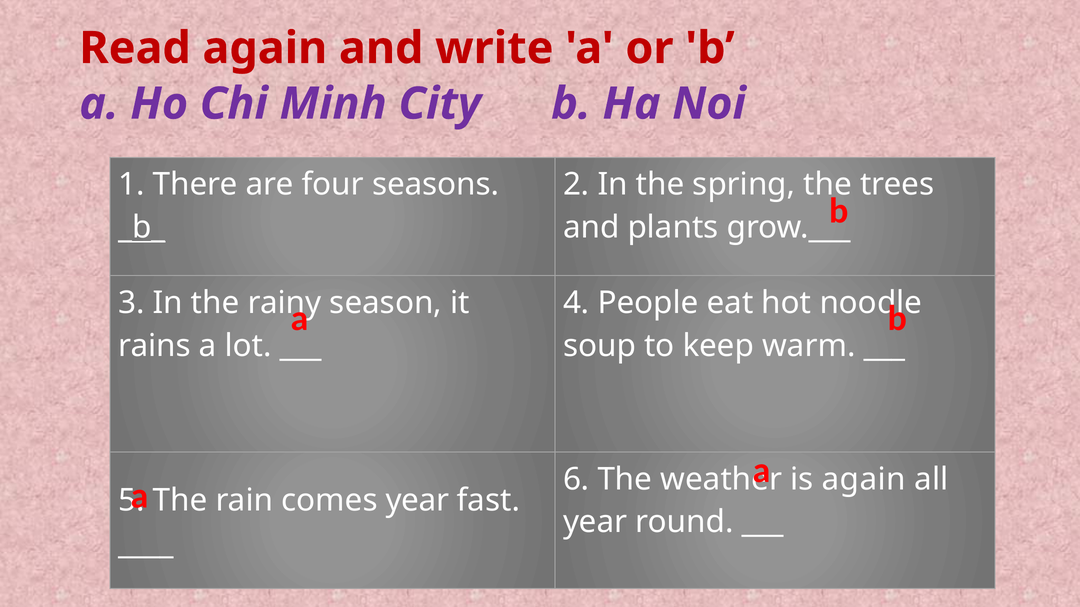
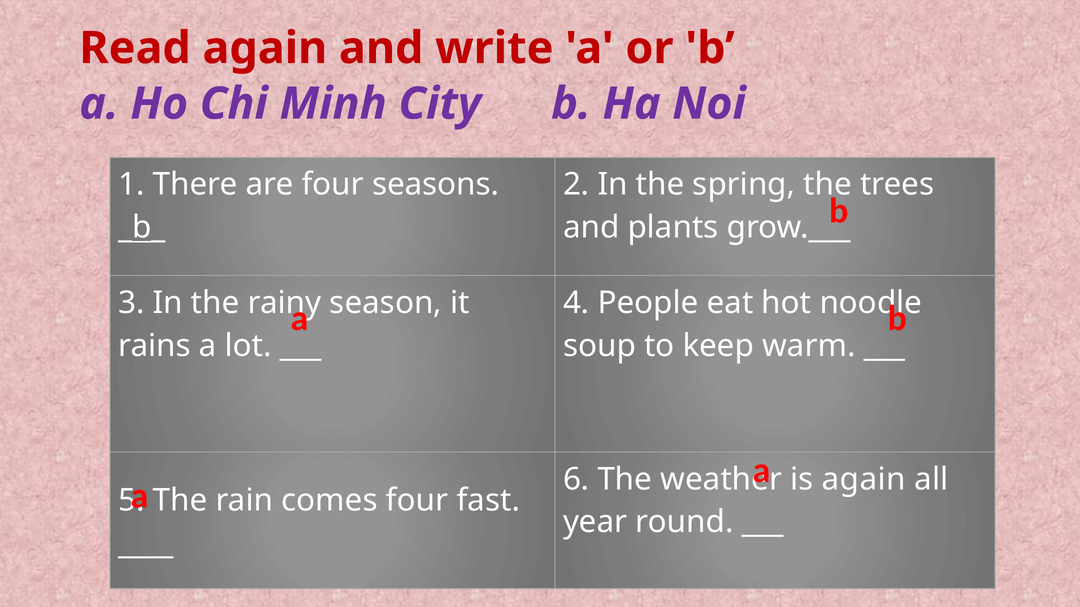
comes year: year -> four (417, 501)
